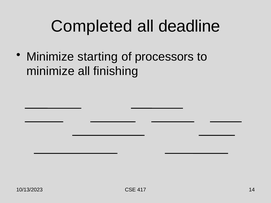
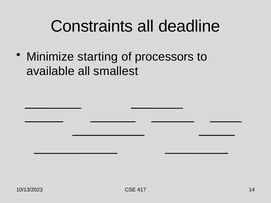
Completed: Completed -> Constraints (92, 26)
minimize: minimize -> available (50, 71)
finishing: finishing -> smallest (116, 71)
